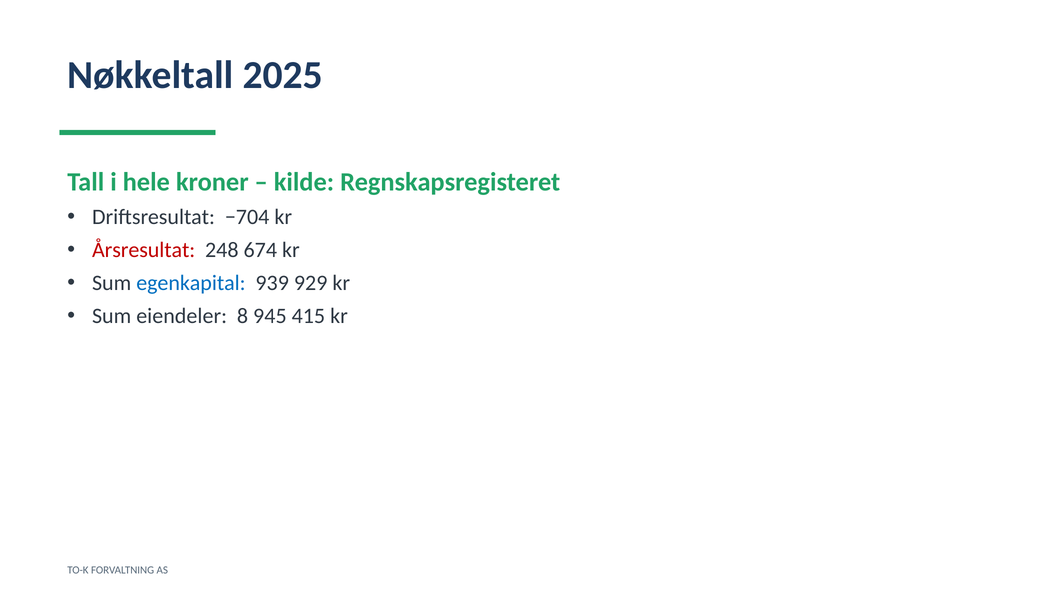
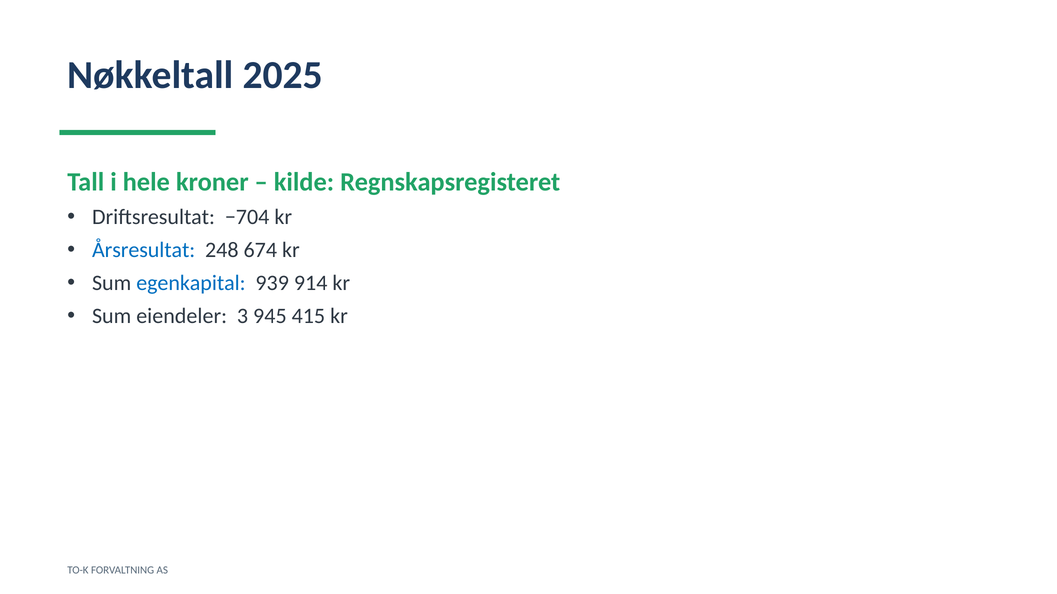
Årsresultat colour: red -> blue (144, 250)
929: 929 -> 914 (311, 283)
8: 8 -> 3 (243, 317)
